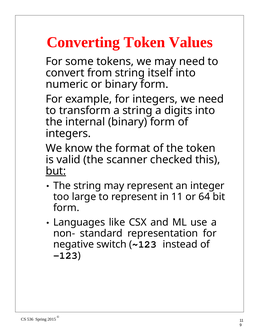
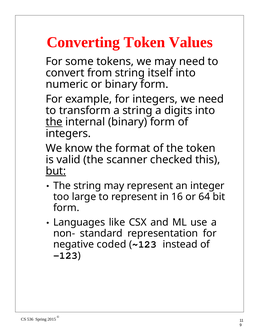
the underline: none -> present (54, 122)
in 11: 11 -> 16 (177, 197)
switch: switch -> coded (111, 244)
